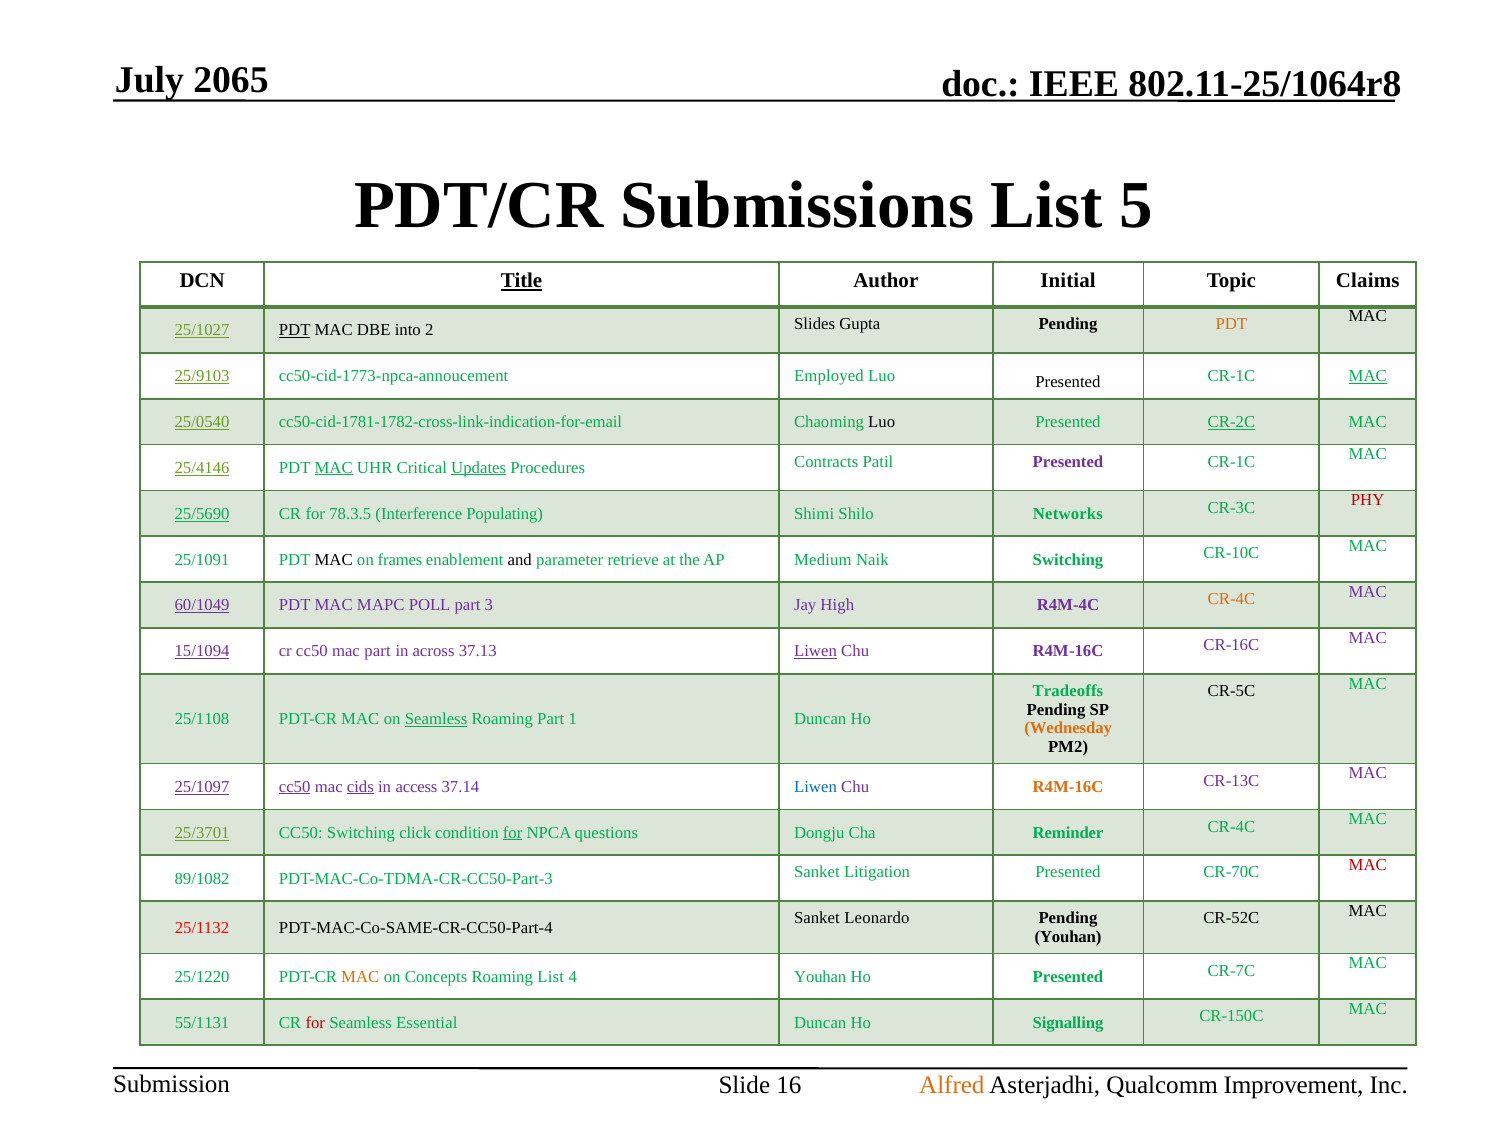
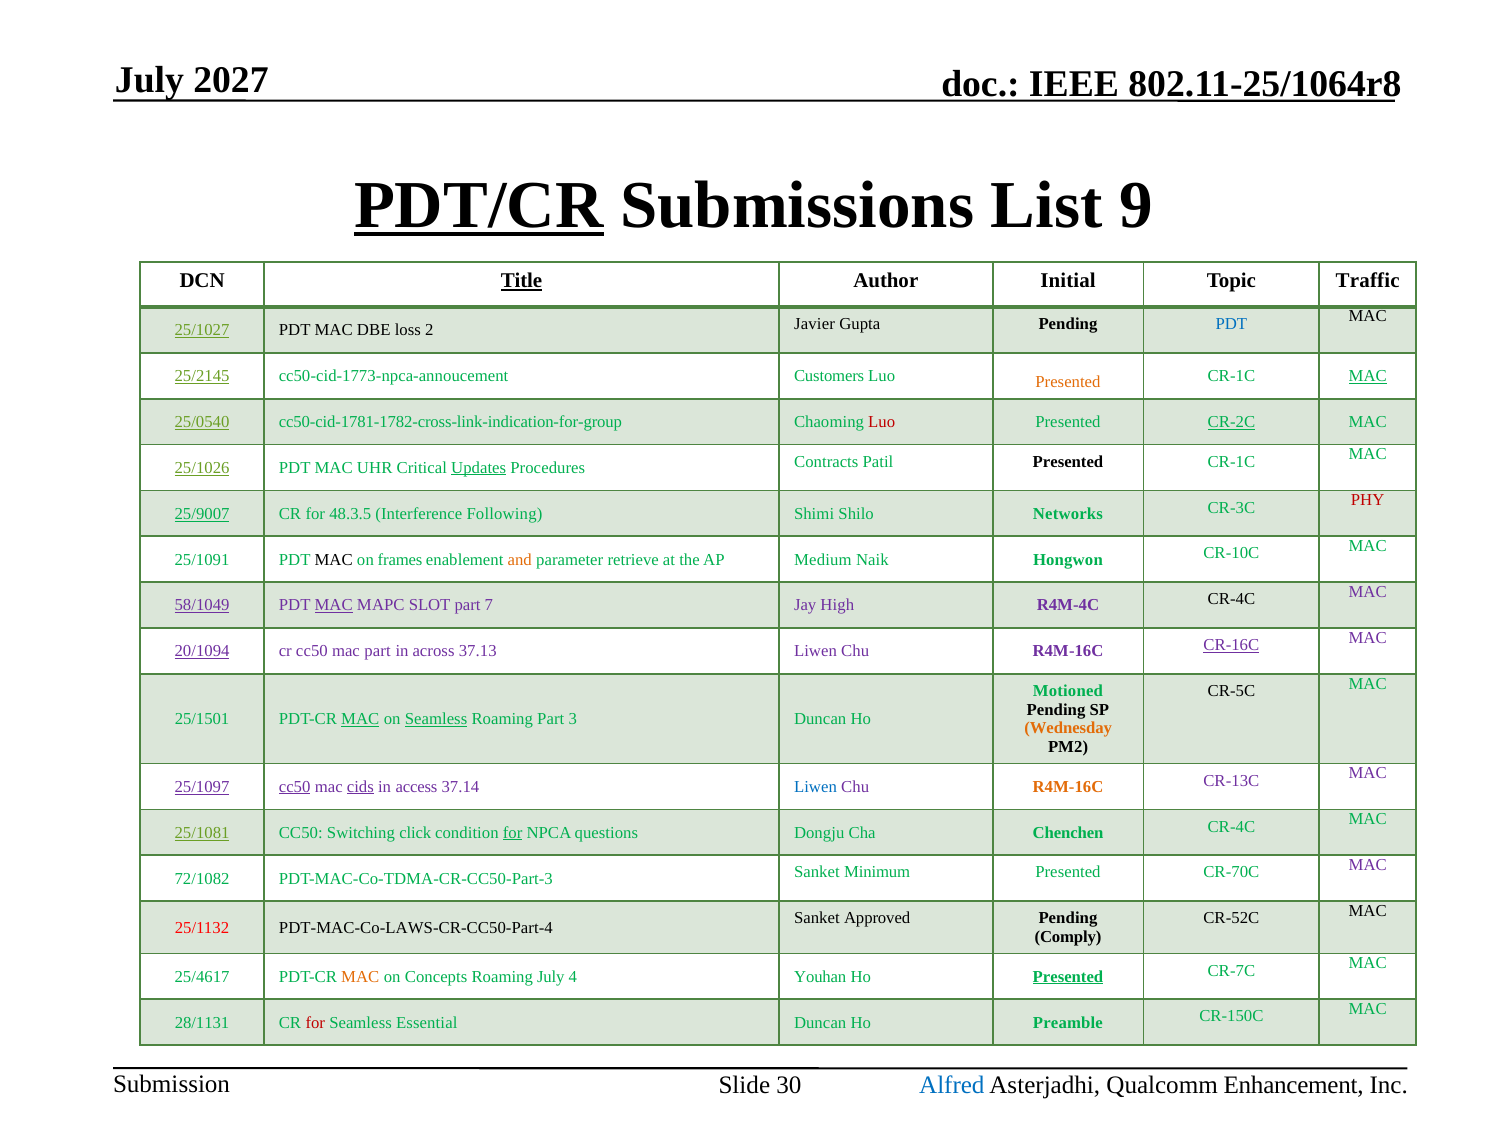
2065: 2065 -> 2027 (231, 80)
PDT/CR underline: none -> present (479, 206)
5: 5 -> 9 (1136, 206)
Claims: Claims -> Traffic (1368, 281)
PDT underline: present -> none (295, 330)
into: into -> loss (408, 330)
Slides: Slides -> Javier (815, 324)
PDT colour: orange -> blue (1231, 324)
25/9103: 25/9103 -> 25/2145 (202, 376)
Employed: Employed -> Customers (829, 376)
Presented colour: black -> orange (1068, 382)
cc50-cid-1781-1782-cross-link-indication-for-email: cc50-cid-1781-1782-cross-link-indication-for-email -> cc50-cid-1781-1782-cross-link-indication-for-group (451, 422)
Luo colour: black -> red (882, 422)
25/4146: 25/4146 -> 25/1026 (202, 468)
MAC underline: present -> none (334, 468)
Presented colour: purple -> black (1068, 462)
25/5690: 25/5690 -> 25/9007 (202, 514)
78.3.5: 78.3.5 -> 48.3.5 (350, 514)
Populating: Populating -> Following (504, 514)
and colour: black -> orange (520, 560)
Naik Switching: Switching -> Hongwon (1068, 560)
60/1049: 60/1049 -> 58/1049 (202, 605)
MAC underline: none -> present (334, 605)
POLL: POLL -> SLOT (430, 605)
3: 3 -> 7 (489, 605)
CR-4C colour: orange -> black (1231, 599)
15/1094: 15/1094 -> 20/1094 (202, 651)
Liwen underline: present -> none (816, 651)
CR-16C underline: none -> present (1231, 645)
Tradeoffs: Tradeoffs -> Motioned (1068, 691)
25/1108: 25/1108 -> 25/1501 (202, 719)
MAC underline: none -> present (360, 719)
1: 1 -> 3 (573, 719)
25/3701: 25/3701 -> 25/1081 (202, 833)
Reminder: Reminder -> Chenchen (1068, 833)
89/1082: 89/1082 -> 72/1082 (202, 878)
Litigation: Litigation -> Minimum (877, 872)
MAC colour: red -> purple (1368, 865)
Leonardo: Leonardo -> Approved (877, 918)
PDT-MAC-Co-SAME-CR-CC50-Part-4: PDT-MAC-Co-SAME-CR-CC50-Part-4 -> PDT-MAC-Co-LAWS-CR-CC50-Part-4 (416, 928)
Youhan: Youhan -> Comply (1068, 937)
25/1220: 25/1220 -> 25/4617 (202, 977)
Roaming List: List -> July (551, 977)
Presented underline: none -> present (1068, 977)
55/1131: 55/1131 -> 28/1131 (202, 1023)
Signalling: Signalling -> Preamble (1068, 1023)
16: 16 -> 30 (789, 1085)
Alfred colour: orange -> blue (952, 1085)
Improvement: Improvement -> Enhancement (1294, 1085)
